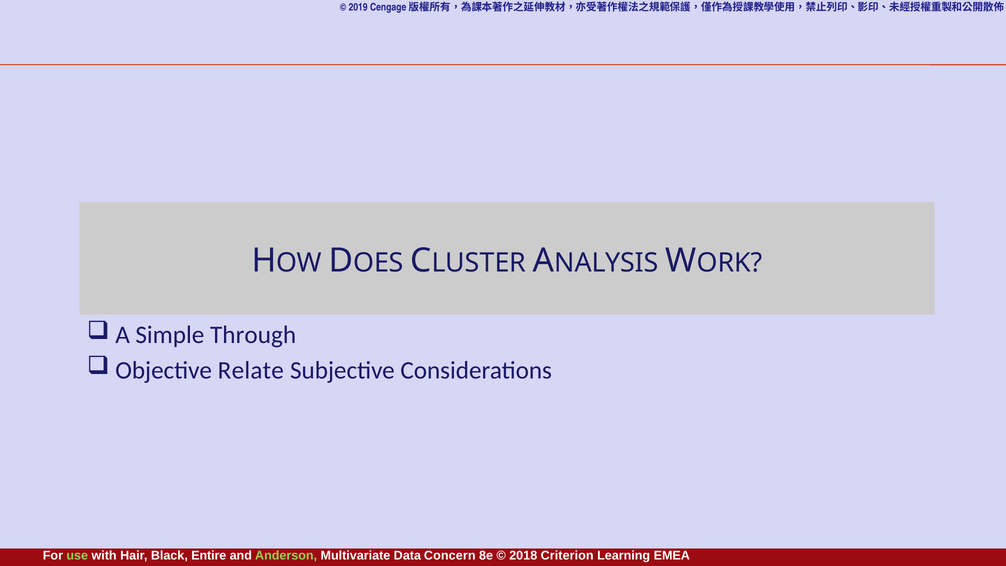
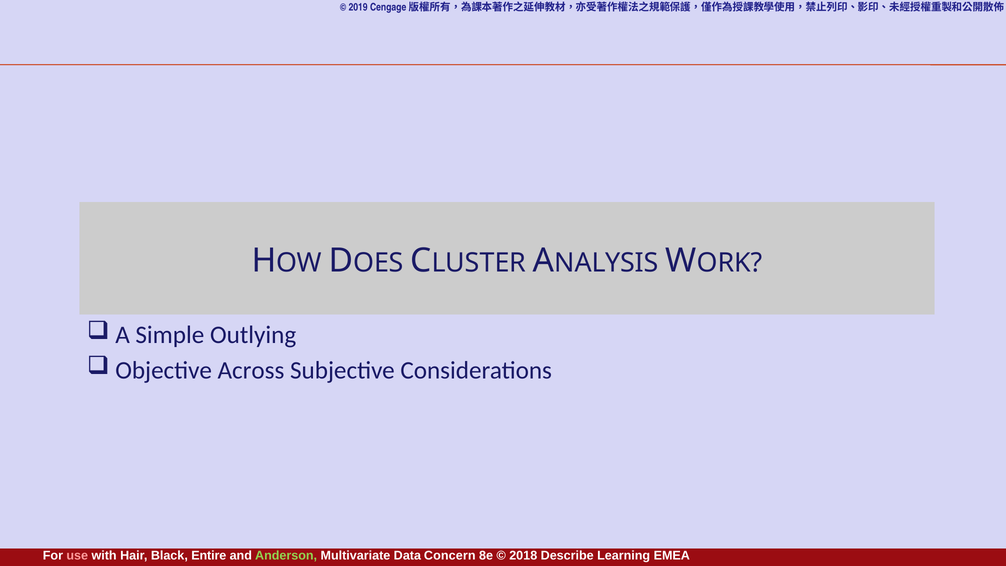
Through: Through -> Outlying (253, 335)
Relate: Relate -> Across (251, 370)
use colour: light green -> pink (77, 556)
Criterion: Criterion -> Describe (567, 556)
